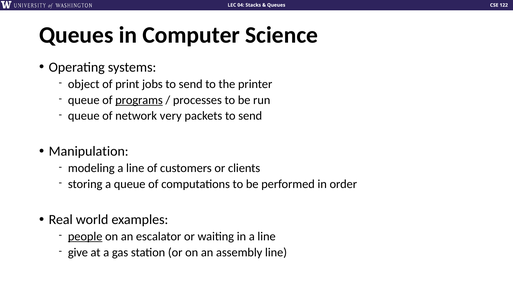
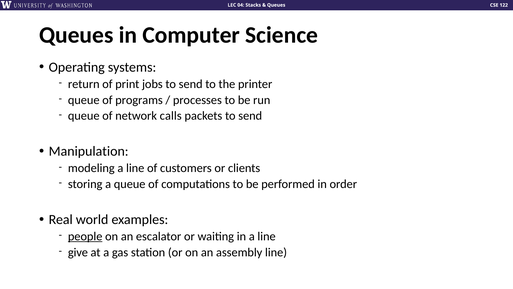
object: object -> return (84, 84)
programs underline: present -> none (139, 100)
very: very -> calls (171, 116)
